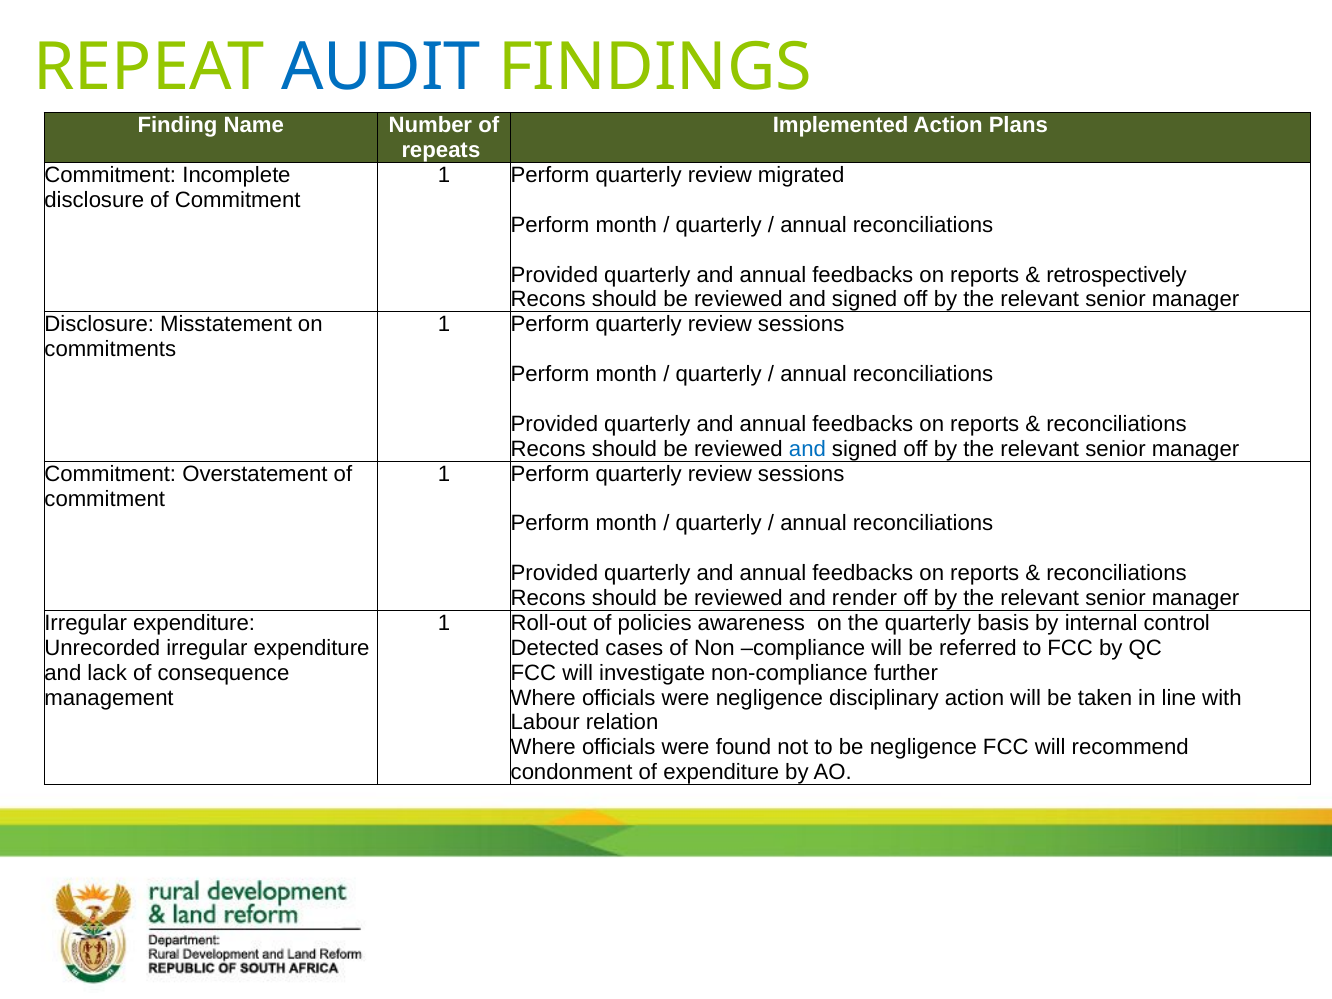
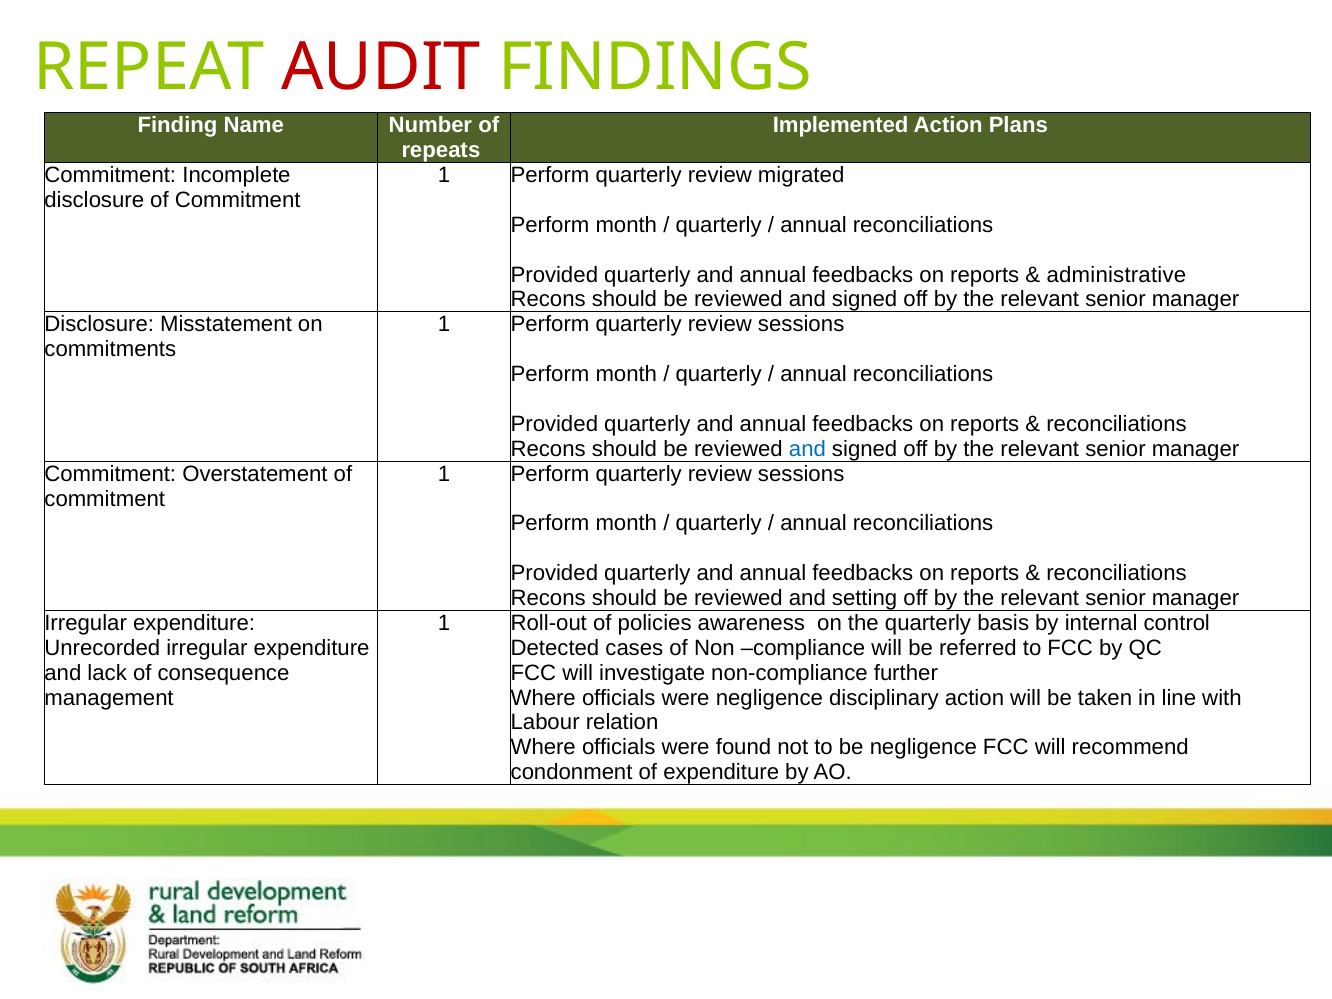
AUDIT colour: blue -> red (381, 68)
retrospectively: retrospectively -> administrative (1116, 275)
render: render -> setting (865, 598)
